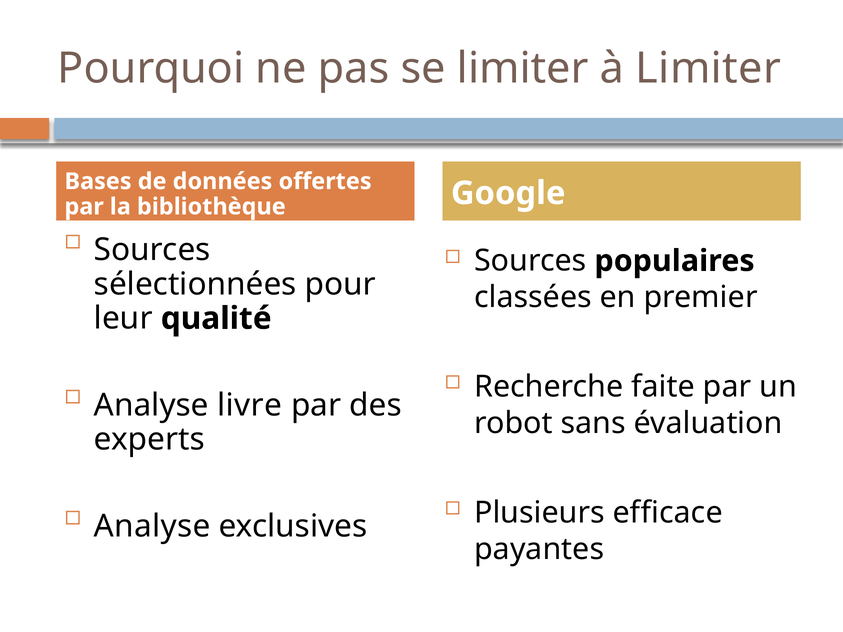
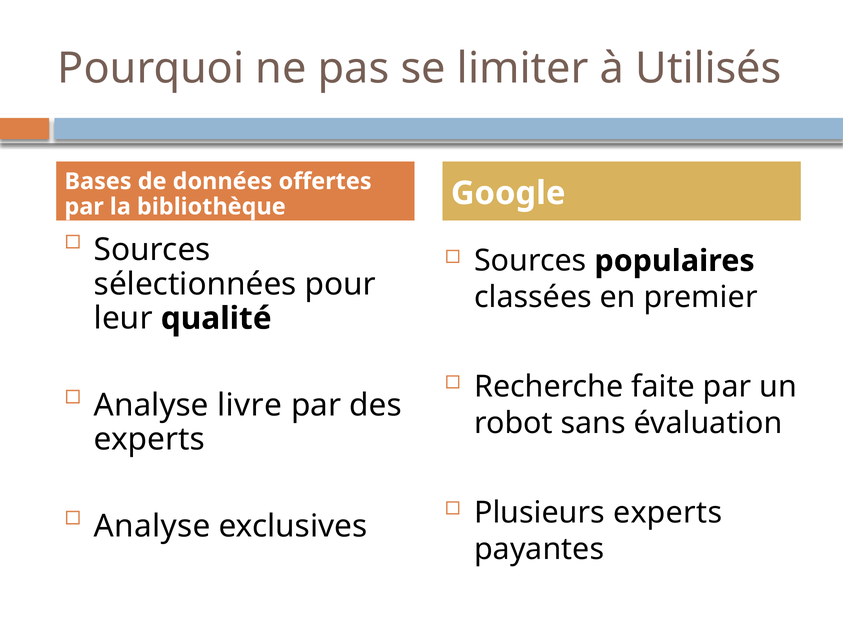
à Limiter: Limiter -> Utilisés (708, 68)
Plusieurs efficace: efficace -> experts (668, 513)
